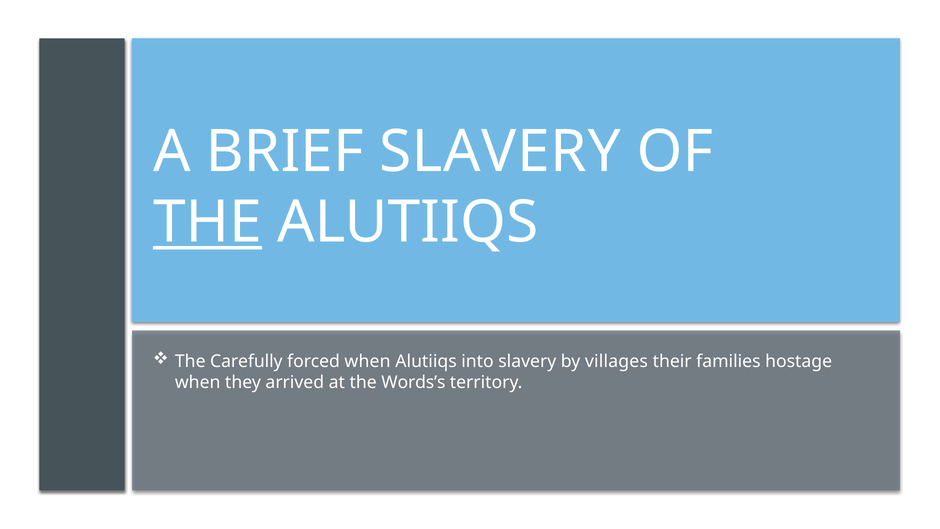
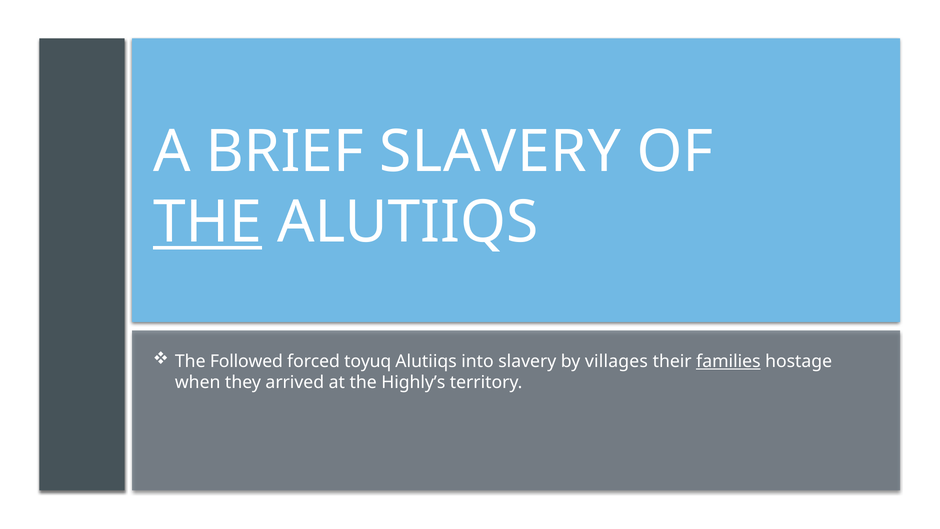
Carefully: Carefully -> Followed (246, 361)
forced when: when -> toyuq (368, 361)
families underline: none -> present (728, 361)
Words’s: Words’s -> Highly’s (413, 382)
